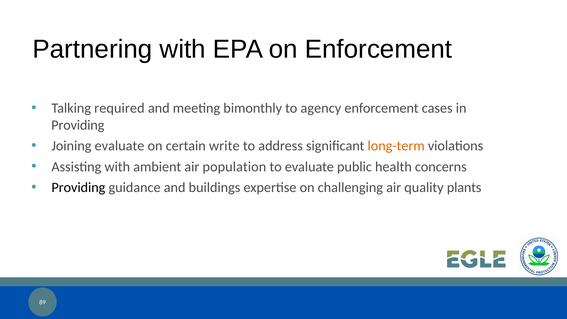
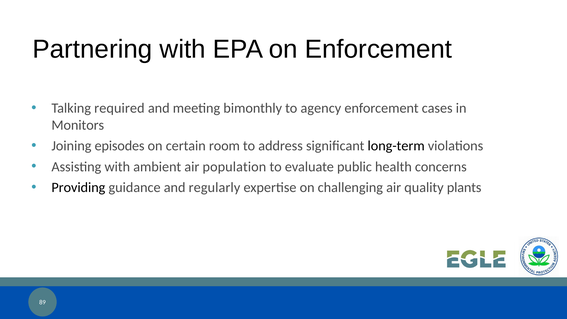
Providing: Providing -> Monitors (78, 125)
Joining evaluate: evaluate -> episodes (120, 146)
write: write -> room (224, 146)
long-term colour: orange -> black (396, 146)
buildings: buildings -> regularly (214, 188)
